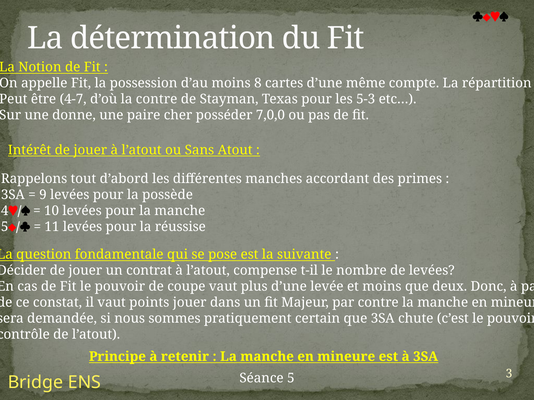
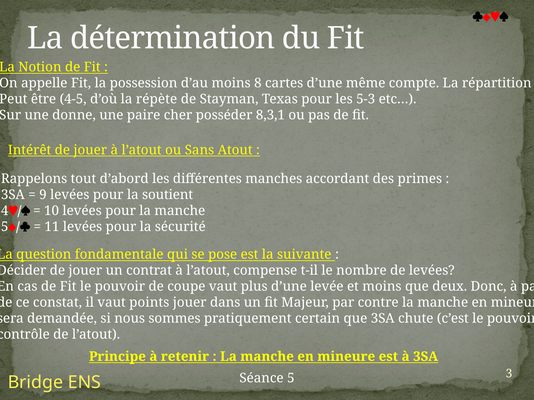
4-7: 4-7 -> 4-5 (73, 99)
la contre: contre -> répète (157, 99)
7,0,0: 7,0,0 -> 8,3,1 (270, 115)
possède: possède -> soutient (168, 195)
réussise: réussise -> sécurité (180, 227)
